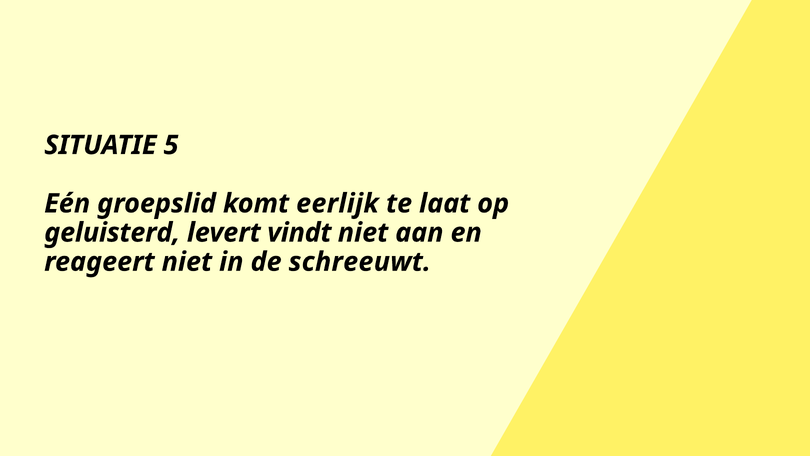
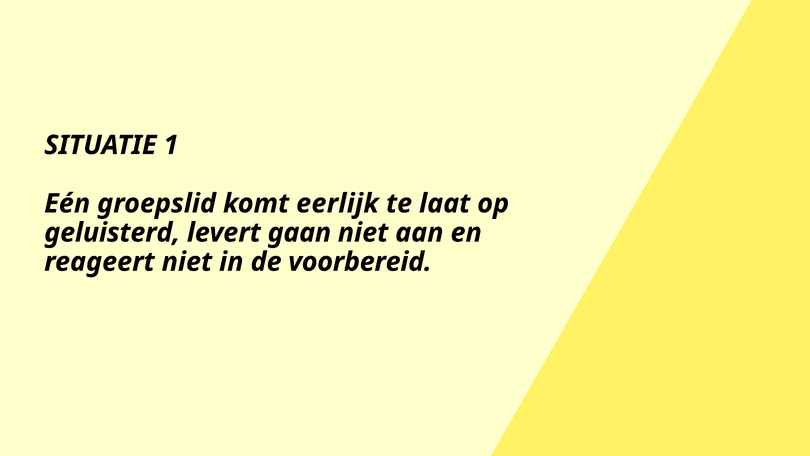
5: 5 -> 1 (171, 145)
vindt: vindt -> gaan (299, 233)
schreeuwt: schreeuwt -> voorbereid (360, 262)
